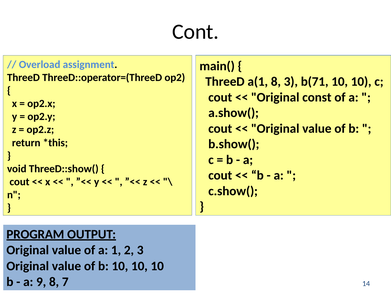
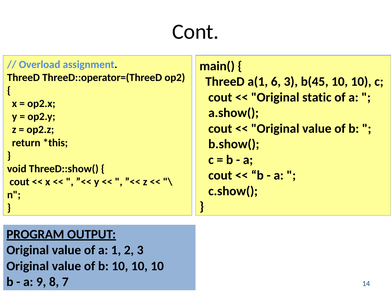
a(1 8: 8 -> 6 (276, 82)
b(71: b(71 -> b(45 (315, 82)
const: const -> static (317, 97)
